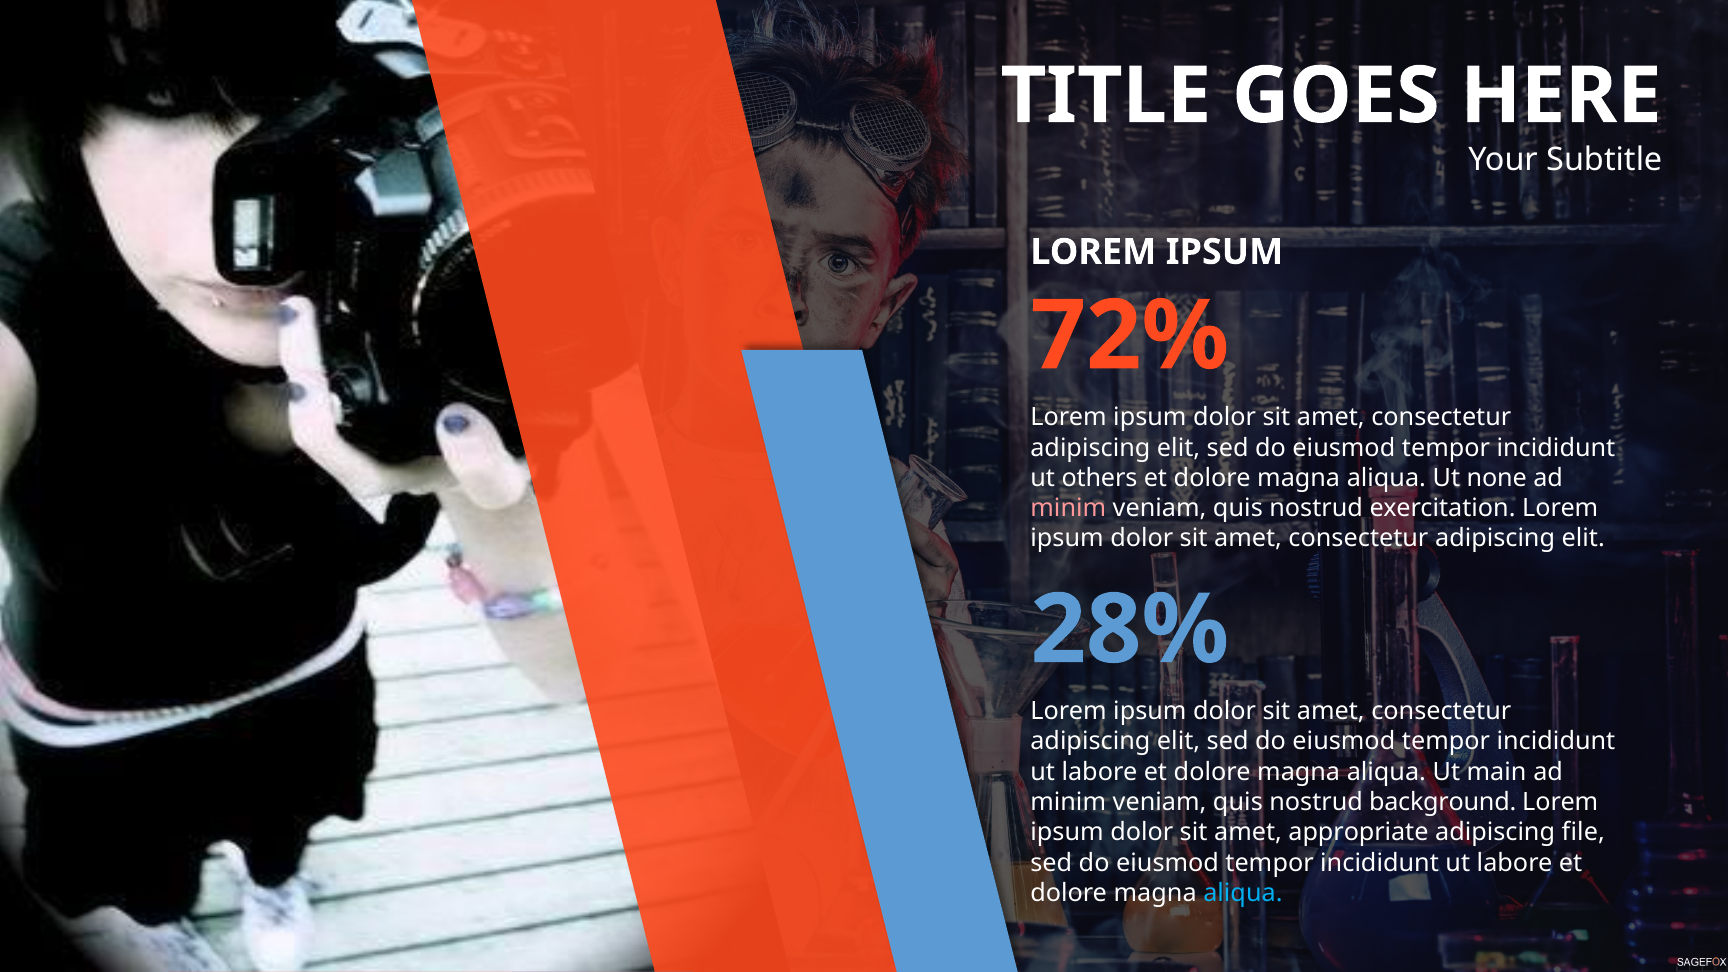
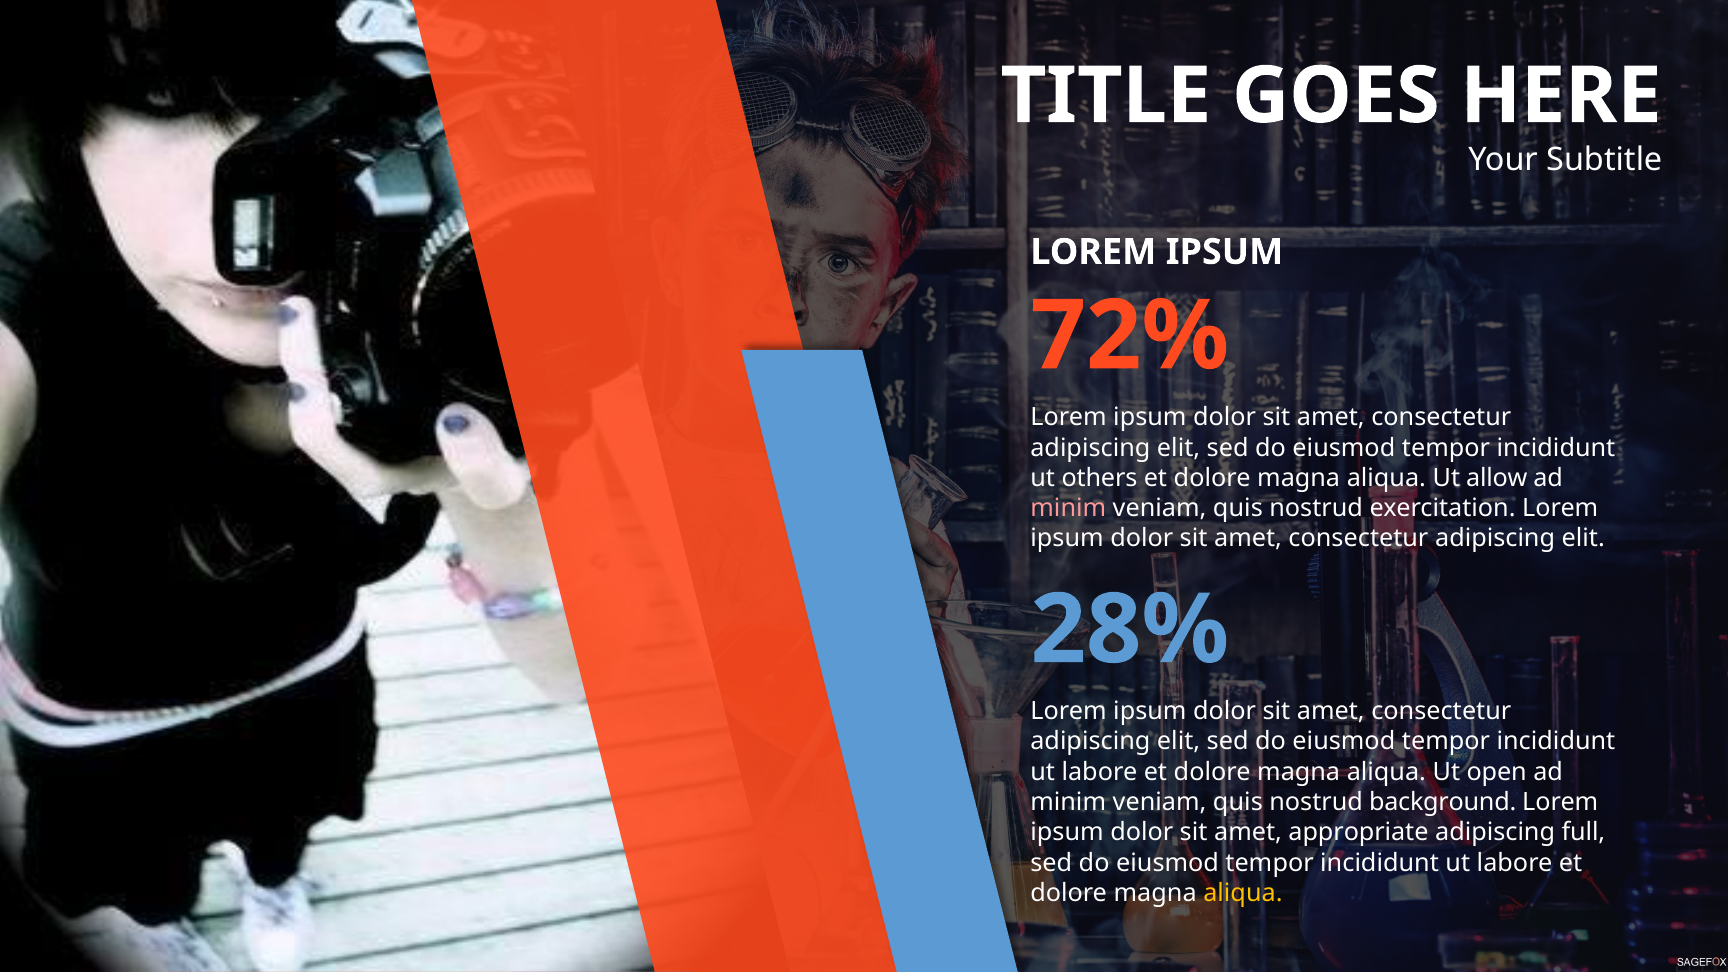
none: none -> allow (1497, 478)
main: main -> open (1497, 772)
file: file -> full (1583, 832)
aliqua colour: light blue -> yellow (1243, 893)
